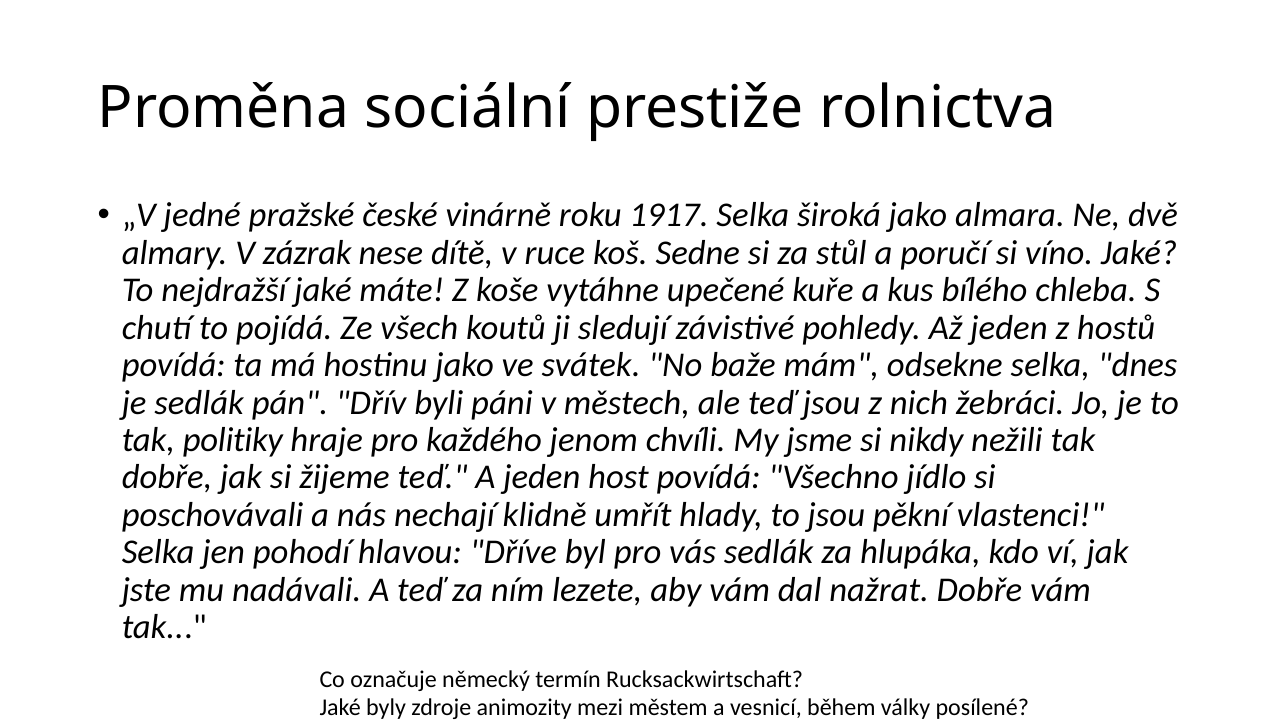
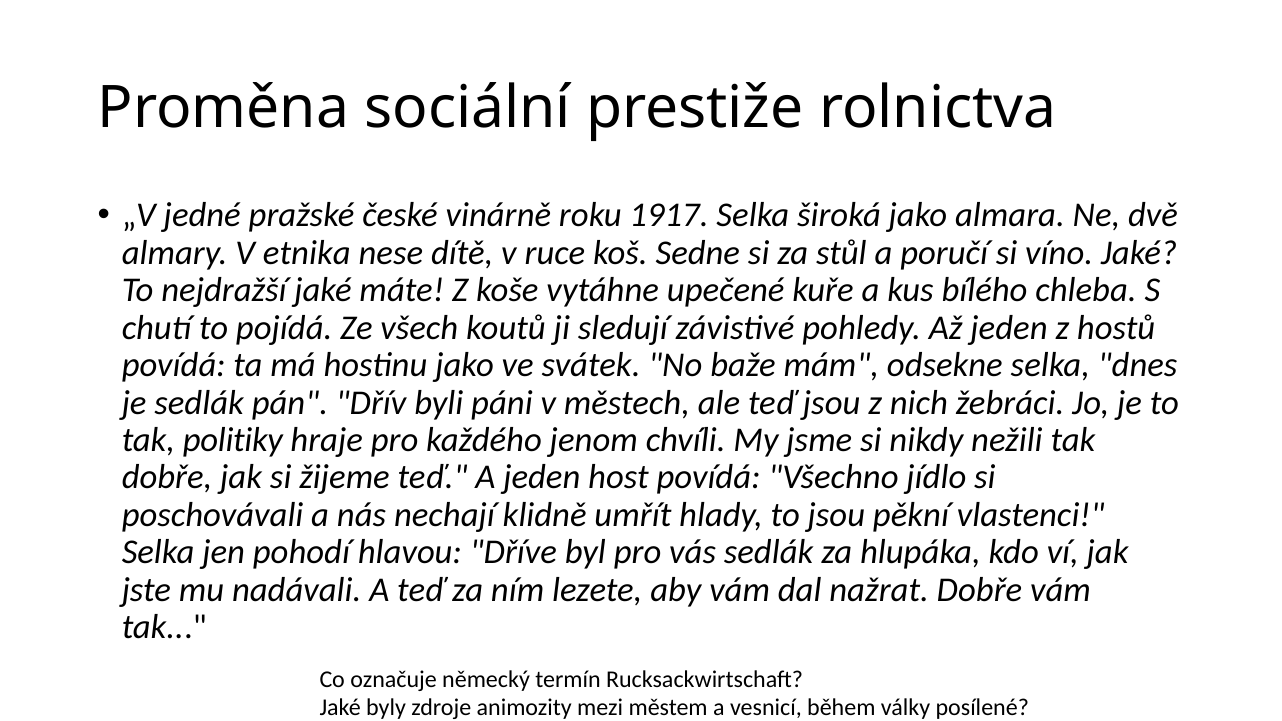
zázrak: zázrak -> etnika (307, 253)
